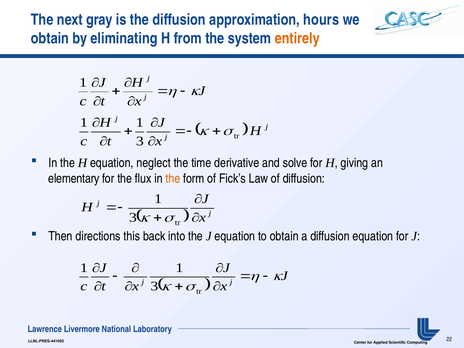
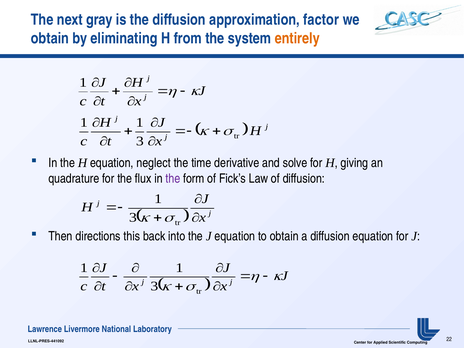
hours: hours -> factor (321, 20)
elementary: elementary -> quadrature (74, 179)
the colour: orange -> purple (173, 179)
